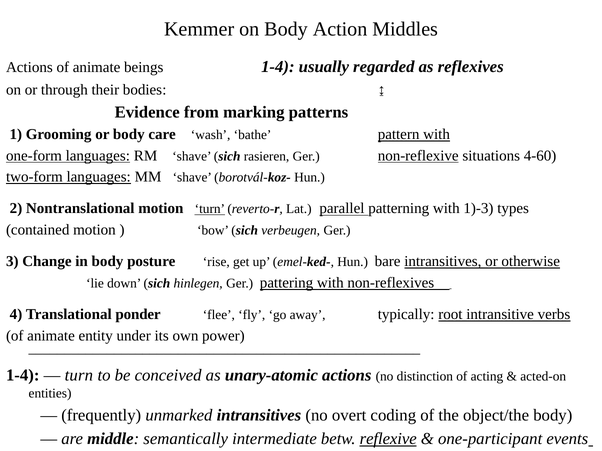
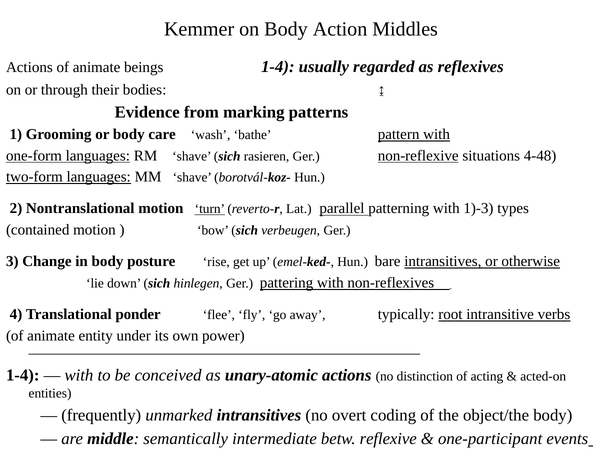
4-60: 4-60 -> 4-48 (540, 156)
turn: turn -> with (79, 376)
reflexive underline: present -> none (388, 439)
